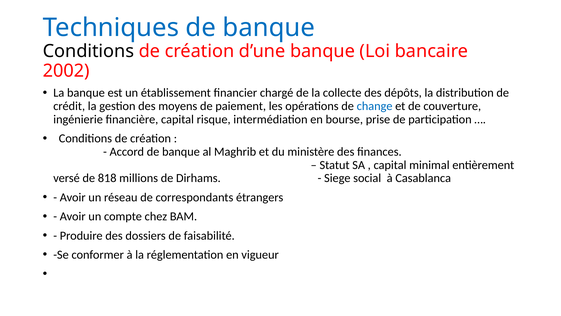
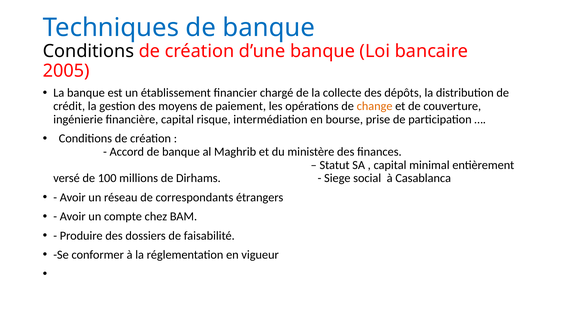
2002: 2002 -> 2005 (66, 71)
change colour: blue -> orange (375, 106)
818: 818 -> 100 (107, 178)
